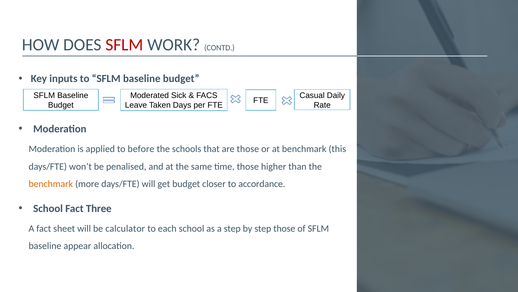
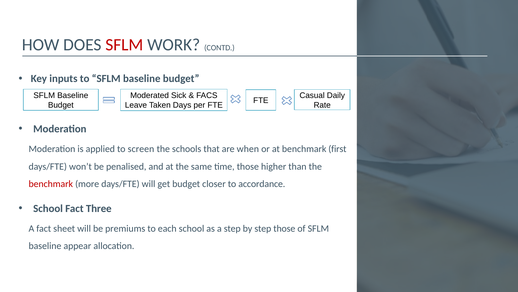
before: before -> screen (141, 149)
are those: those -> when (248, 149)
this: this -> first (337, 149)
benchmark colour: orange -> red (51, 184)
calculator: calculator -> premiums (125, 228)
